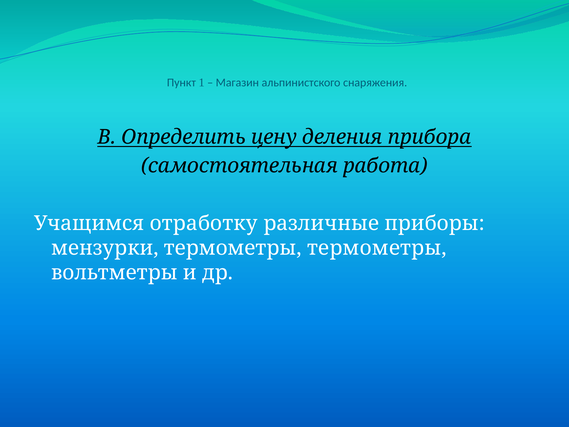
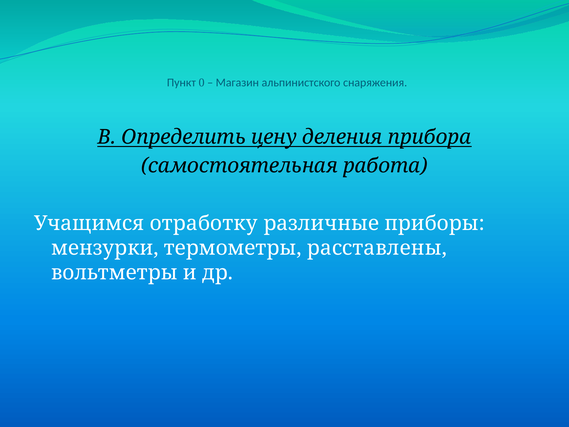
1: 1 -> 0 (202, 83)
термометры термометры: термометры -> расставлены (377, 248)
